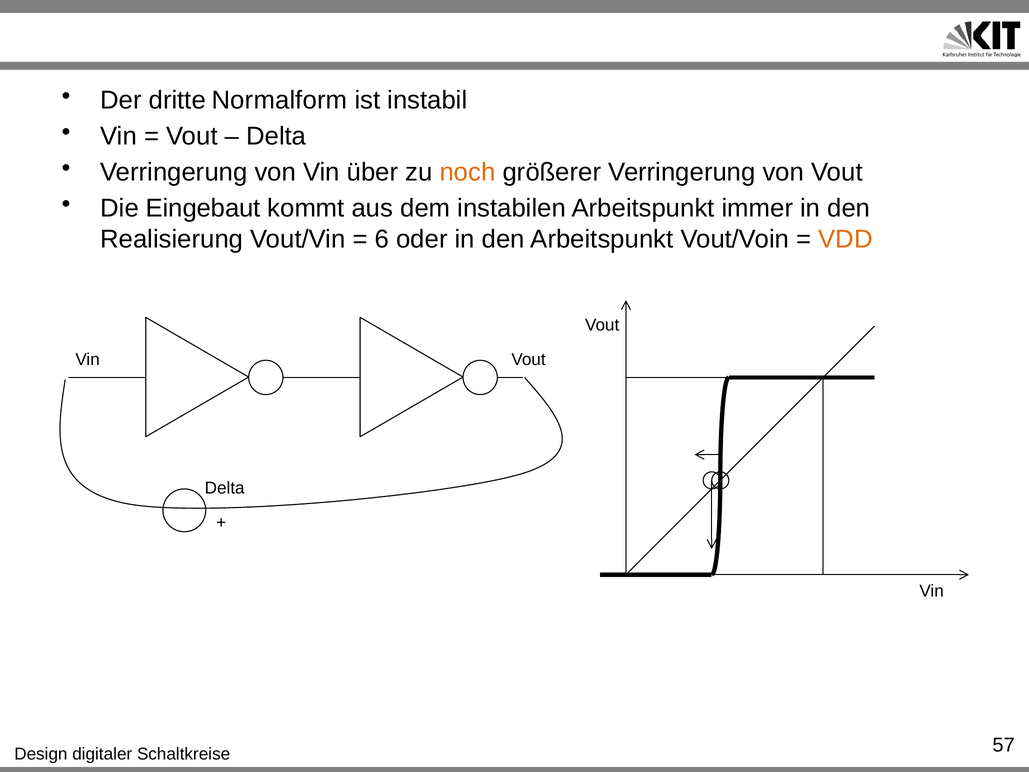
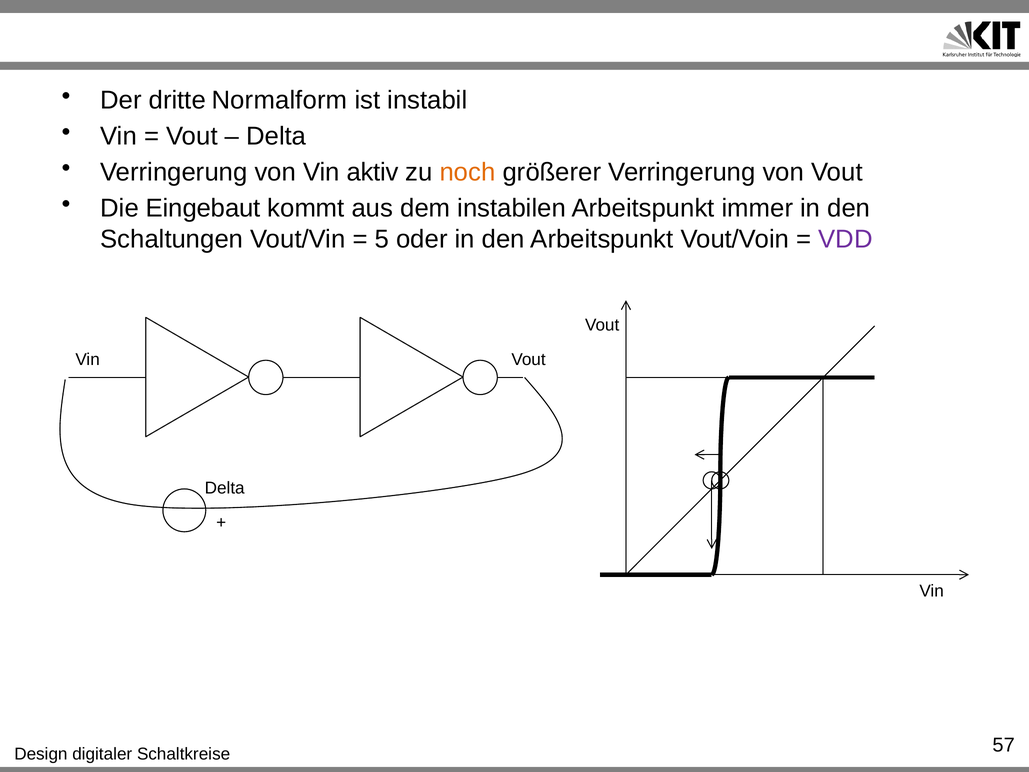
über: über -> aktiv (373, 172)
Realisierung: Realisierung -> Schaltungen (172, 239)
6: 6 -> 5 (382, 239)
VDD colour: orange -> purple (845, 239)
